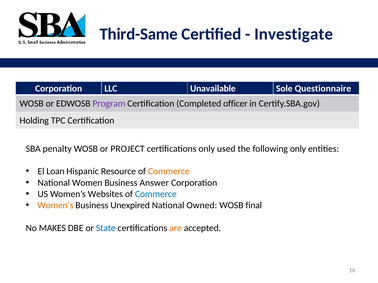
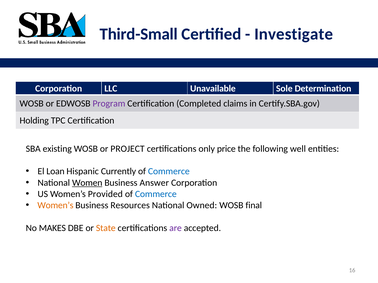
Third-Same: Third-Same -> Third-Small (139, 34)
Questionnaire: Questionnaire -> Determination (323, 89)
officer: officer -> claims (235, 104)
penalty: penalty -> existing (57, 149)
used: used -> price (226, 149)
following only: only -> well (298, 149)
Resource: Resource -> Currently (118, 172)
Commerce colour: orange -> blue (169, 172)
Women underline: none -> present (87, 183)
Websites: Websites -> Provided (105, 194)
Unexpired: Unexpired -> Resources (130, 206)
State colour: blue -> orange (106, 228)
are colour: orange -> purple (176, 228)
